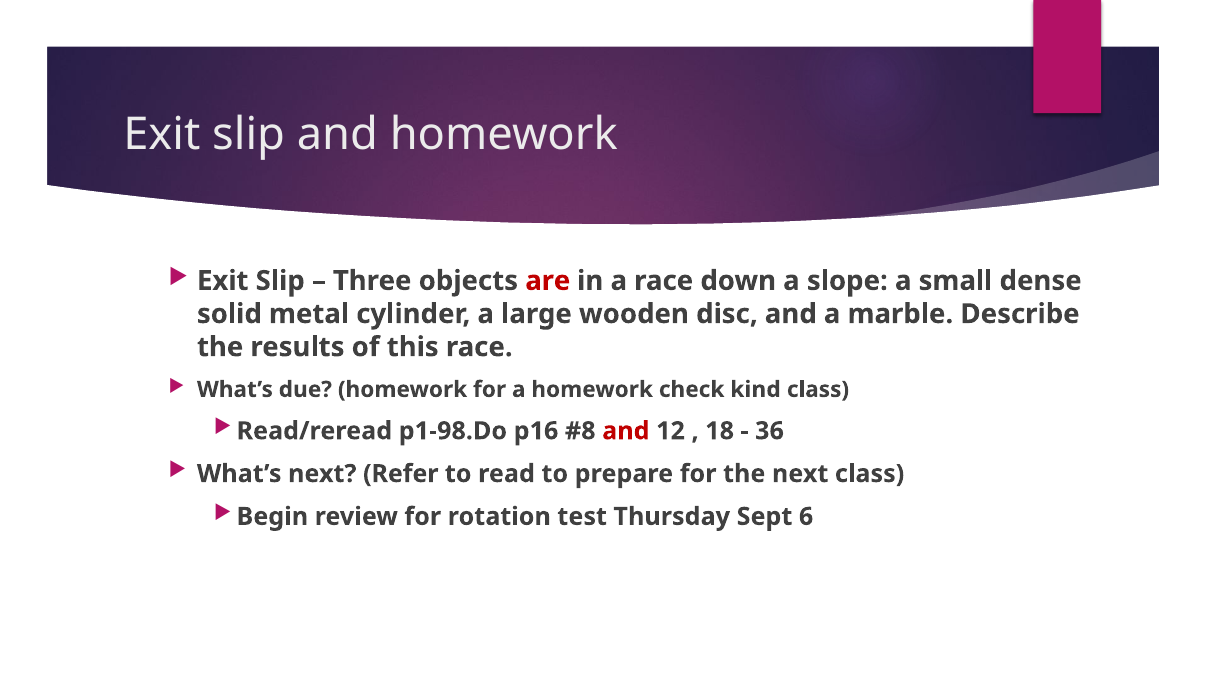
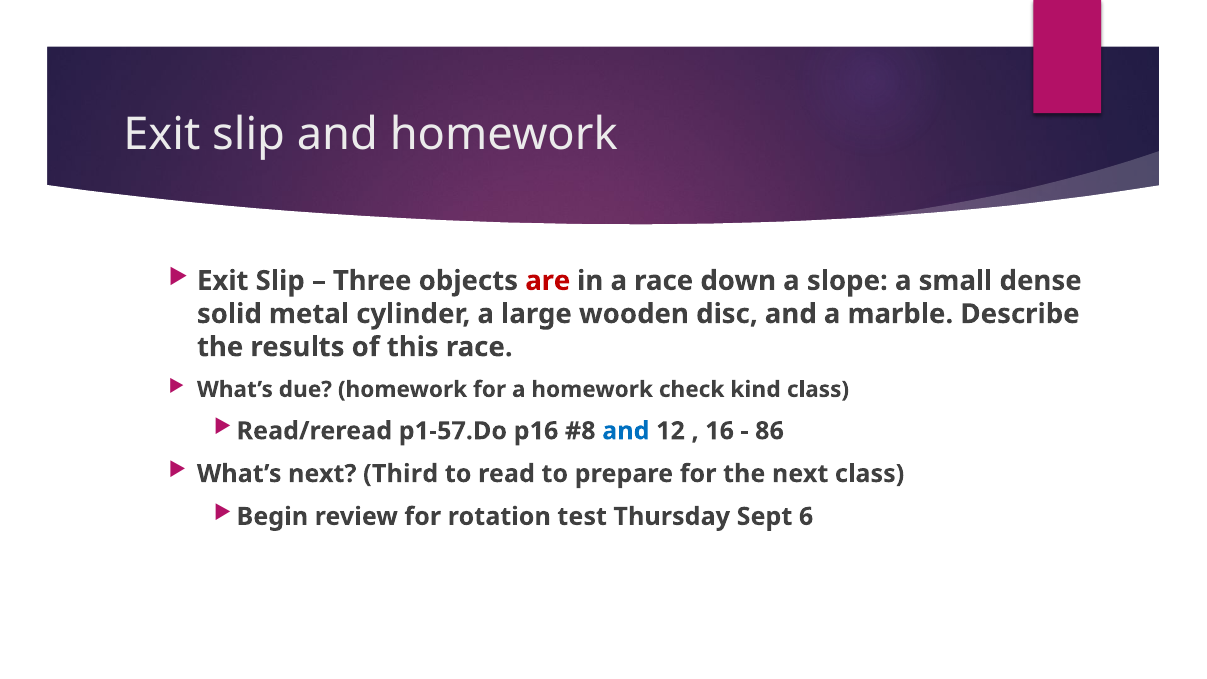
p1-98.Do: p1-98.Do -> p1-57.Do (453, 431)
and colour: red -> blue (626, 431)
18: 18 -> 16 (720, 431)
36: 36 -> 86 (770, 431)
Refer: Refer -> Third (401, 474)
